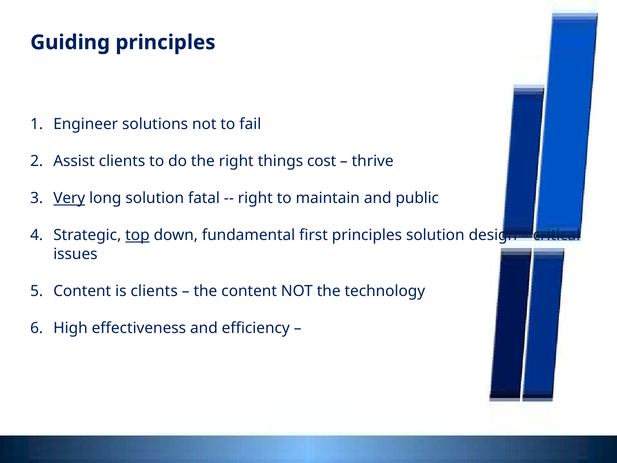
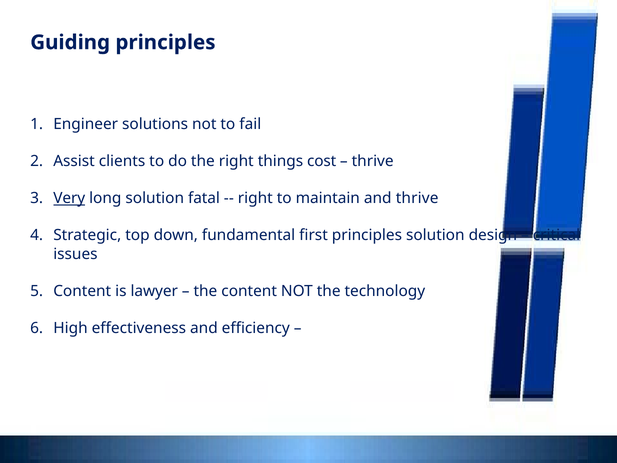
and public: public -> thrive (417, 198)
top underline: present -> none (137, 235)
is clients: clients -> lawyer (154, 291)
